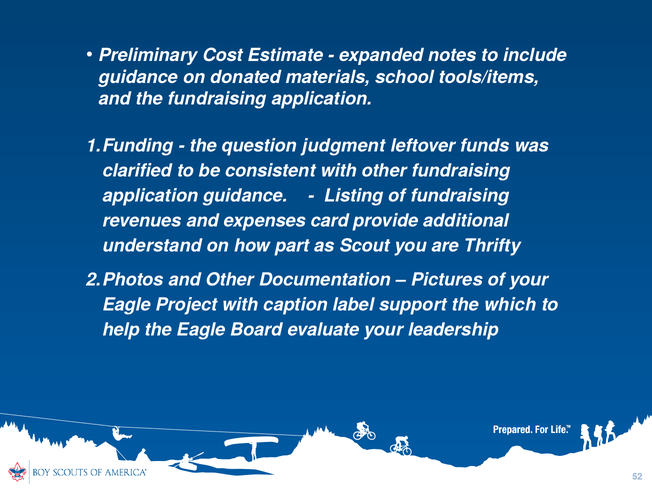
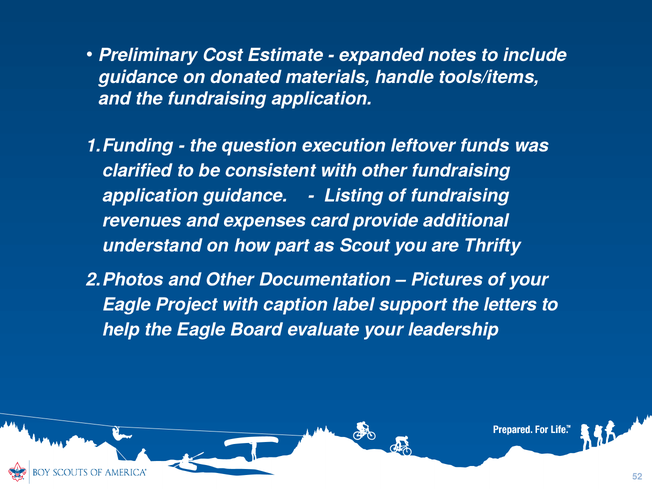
school: school -> handle (404, 77)
judgment: judgment -> execution (344, 146)
which: which -> letters (510, 305)
